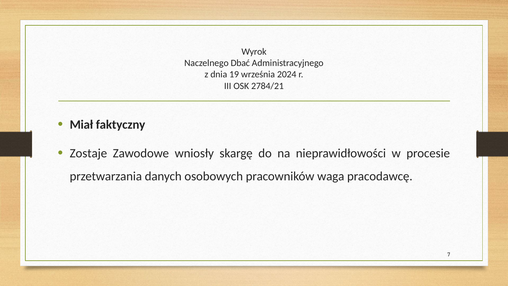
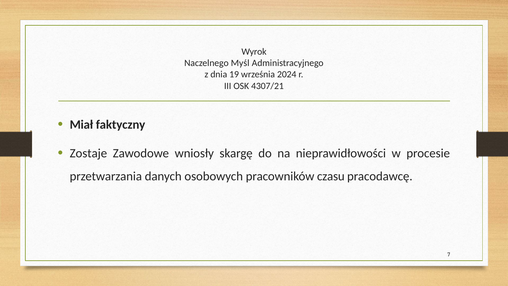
Dbać: Dbać -> Myśl (240, 63)
2784/21: 2784/21 -> 4307/21 (267, 86)
waga: waga -> czasu (331, 176)
